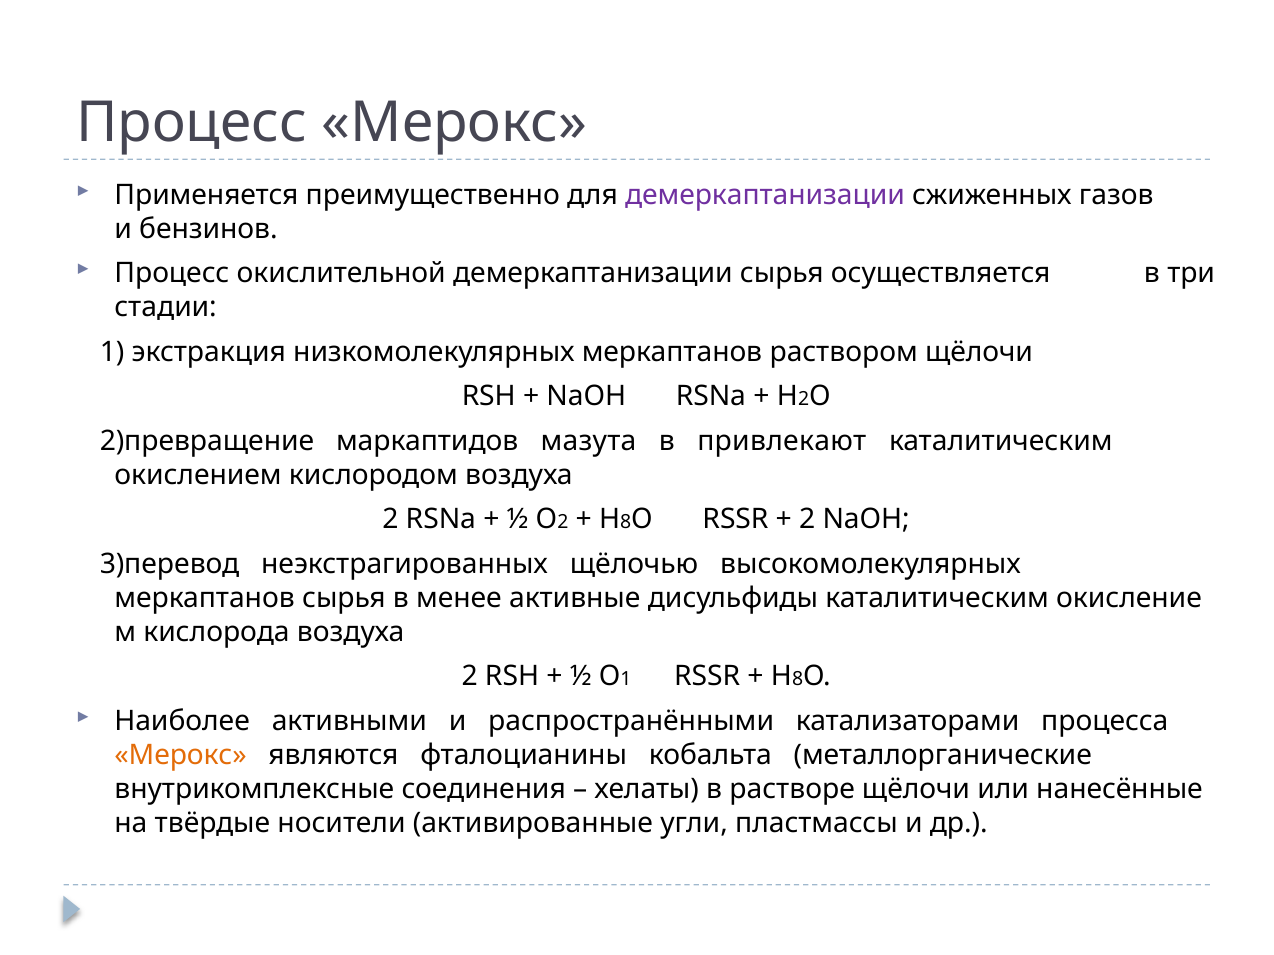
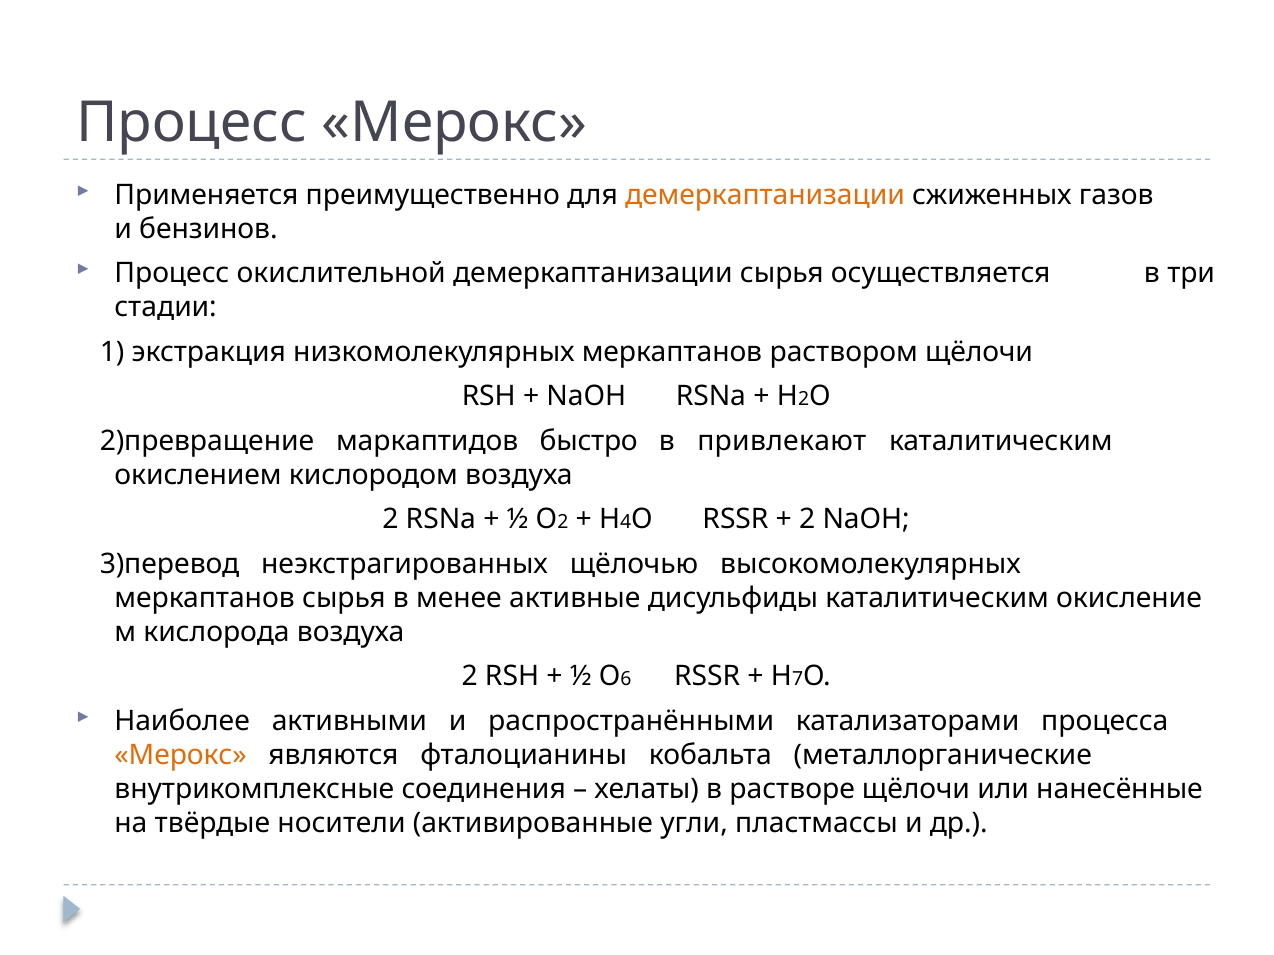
демеркаптанизации colour: purple -> orange (765, 195)
мазута: мазута -> быстро (589, 441)
8: 8 -> 4 (626, 523)
8: 8 -> 7 (798, 680)
1: 1 -> 6 (626, 680)
